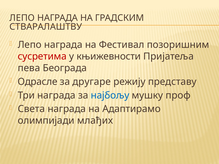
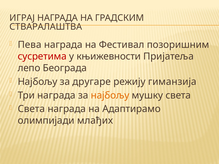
ЛЕПО: ЛЕПО -> ИГРАЈ (22, 18)
СТВАРАЛАШТВУ: СТВАРАЛАШТВУ -> СТВАРАЛАШТВА (46, 27)
Лепо: Лепо -> Пева (30, 45)
пева: пева -> лепо (29, 68)
Одрасле: Одрасле -> Најбољу (37, 82)
представу: представу -> гиманзија (172, 82)
најбољу colour: blue -> orange (110, 95)
мушку проф: проф -> света (178, 95)
